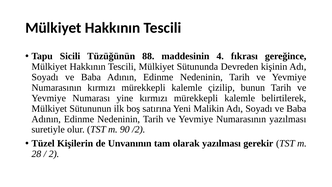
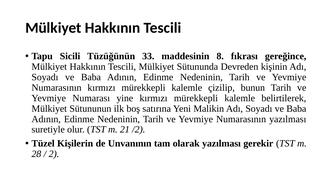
88: 88 -> 33 (148, 56)
4: 4 -> 8 (220, 56)
90: 90 -> 21 (125, 129)
